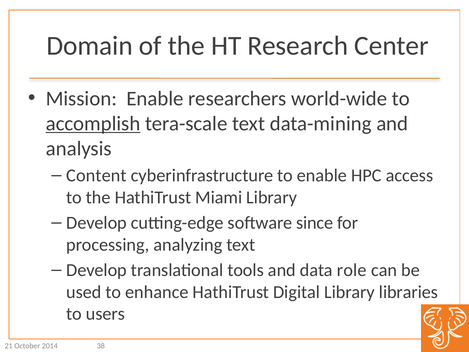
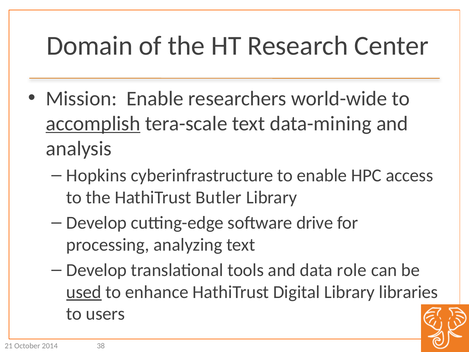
Content: Content -> Hopkins (96, 175)
Miami: Miami -> Butler (219, 197)
since: since -> drive (315, 223)
used underline: none -> present (84, 292)
